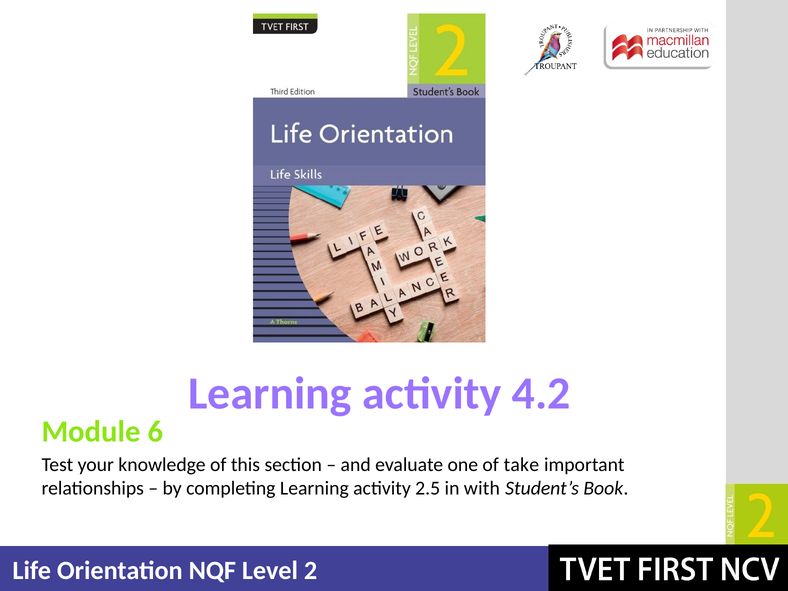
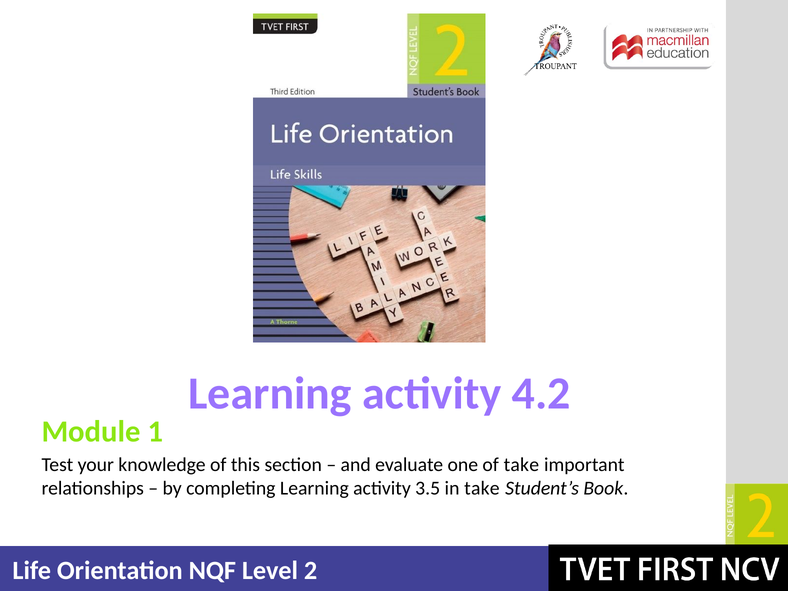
6: 6 -> 1 (155, 432)
2.5: 2.5 -> 3.5 (428, 488)
in with: with -> take (482, 488)
